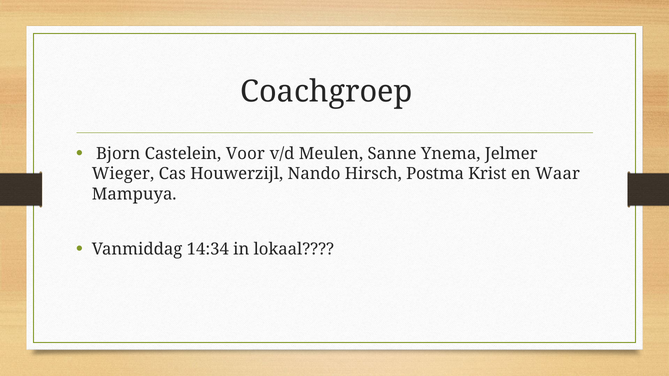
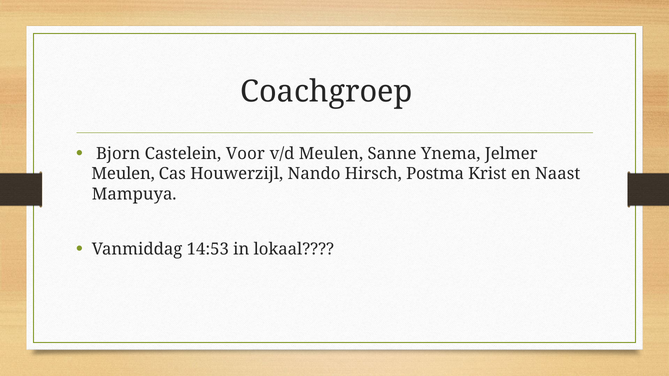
Wieger: Wieger -> Meulen (123, 174)
Waar: Waar -> Naast (558, 174)
14:34: 14:34 -> 14:53 (208, 249)
